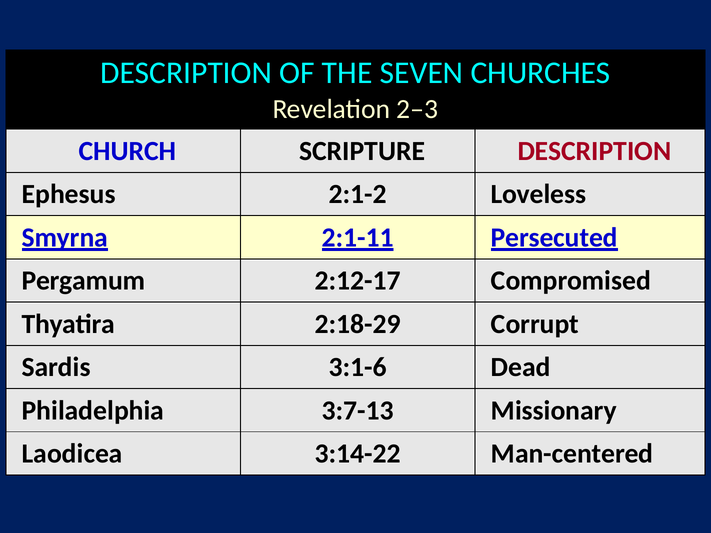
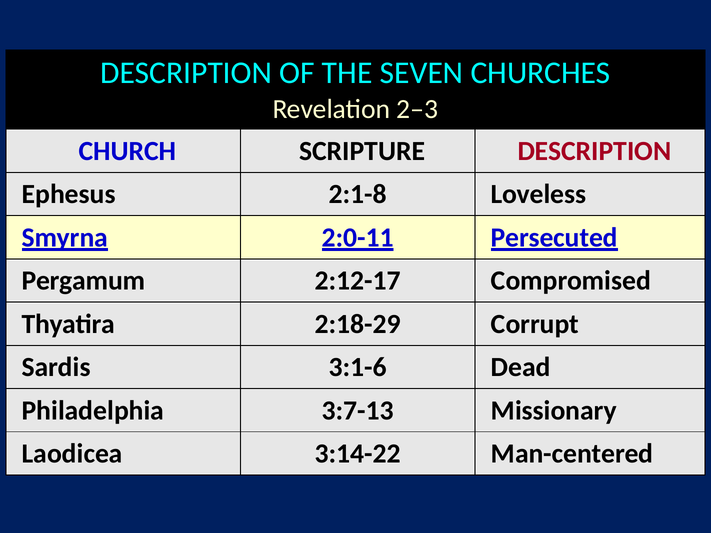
2:1-2: 2:1-2 -> 2:1-8 (358, 194)
2:1-11: 2:1-11 -> 2:0-11 (358, 238)
